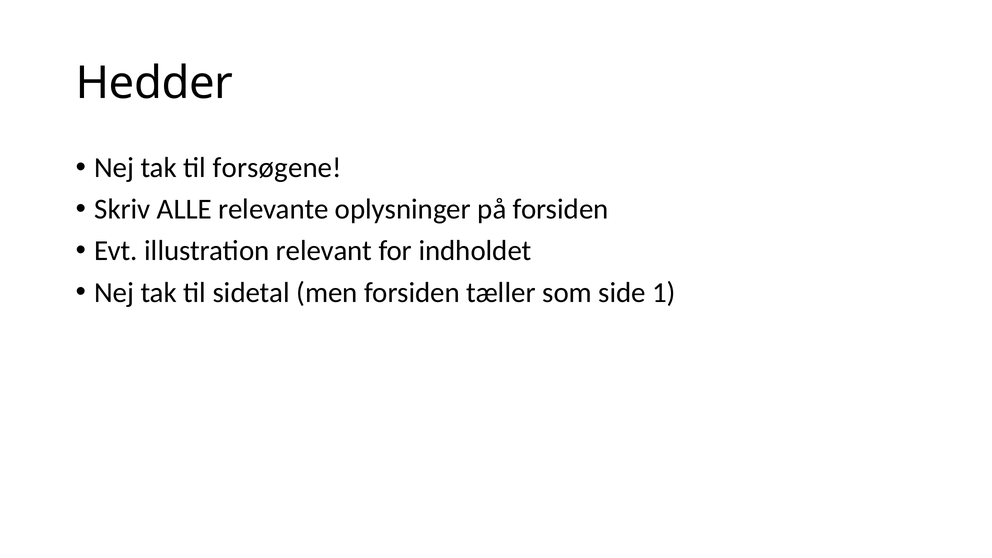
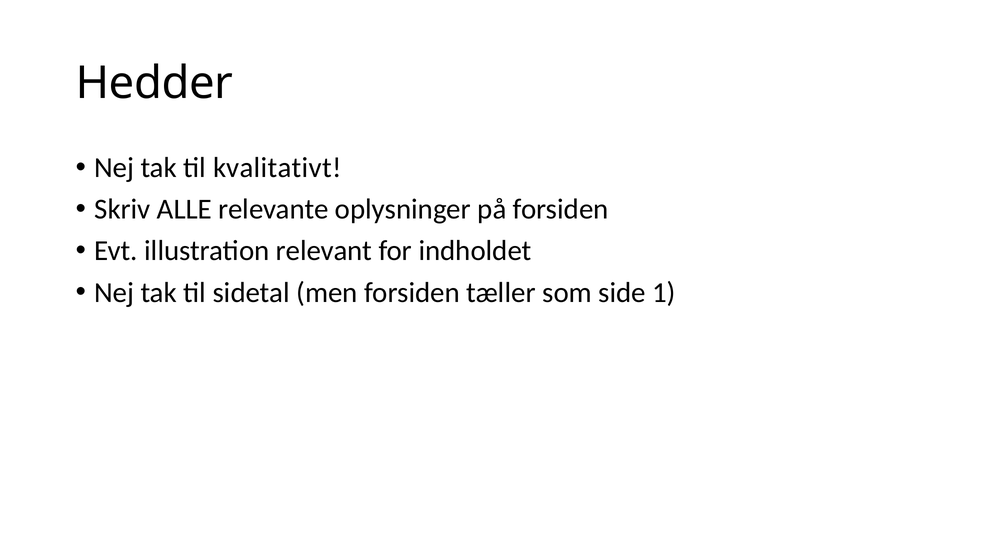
forsøgene: forsøgene -> kvalitativt (277, 168)
